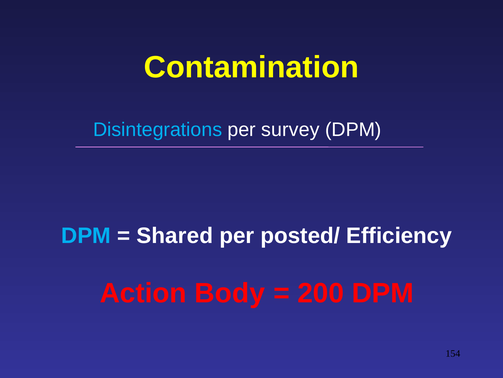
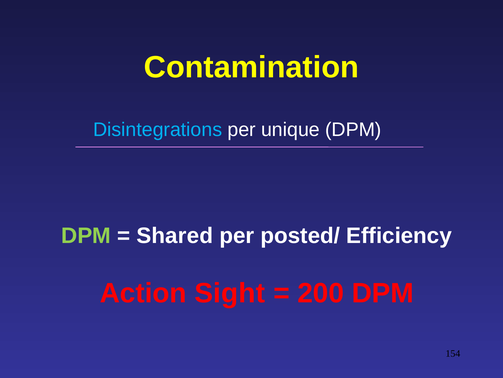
survey: survey -> unique (290, 129)
DPM colour: light blue -> light green (86, 235)
Body: Body -> Sight (230, 293)
